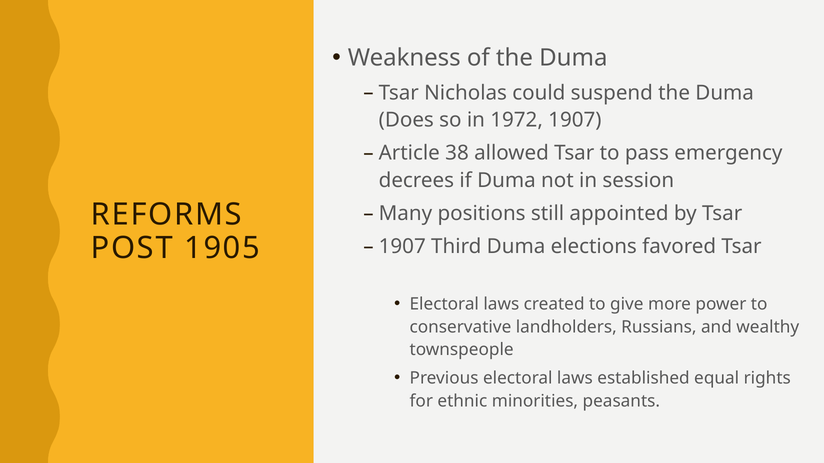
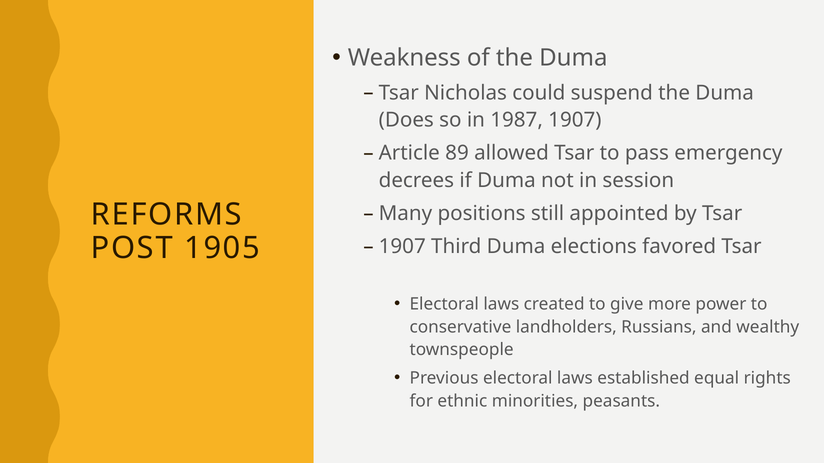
1972: 1972 -> 1987 (517, 120)
38: 38 -> 89 (457, 153)
